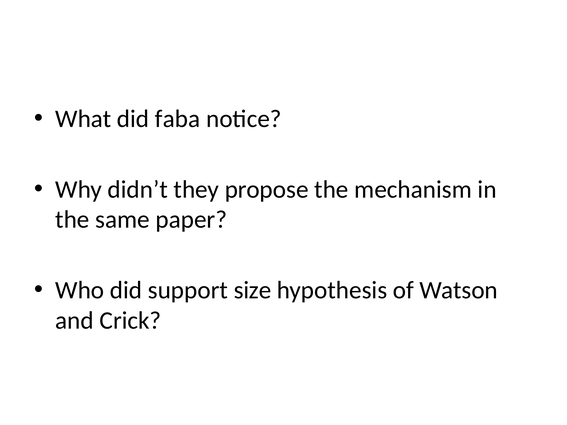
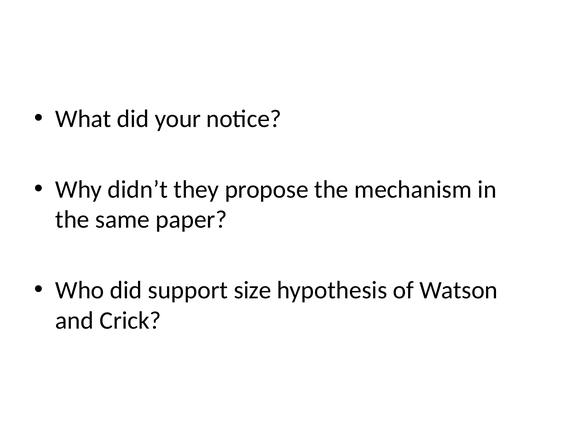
faba: faba -> your (178, 119)
